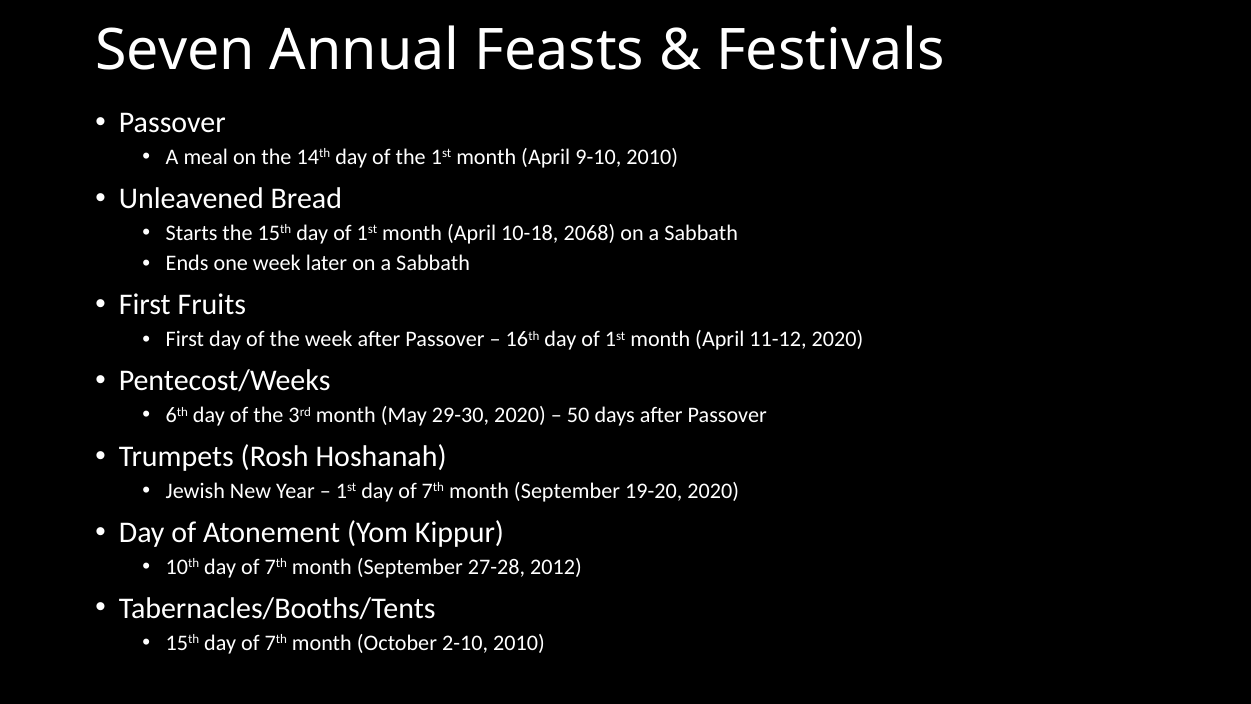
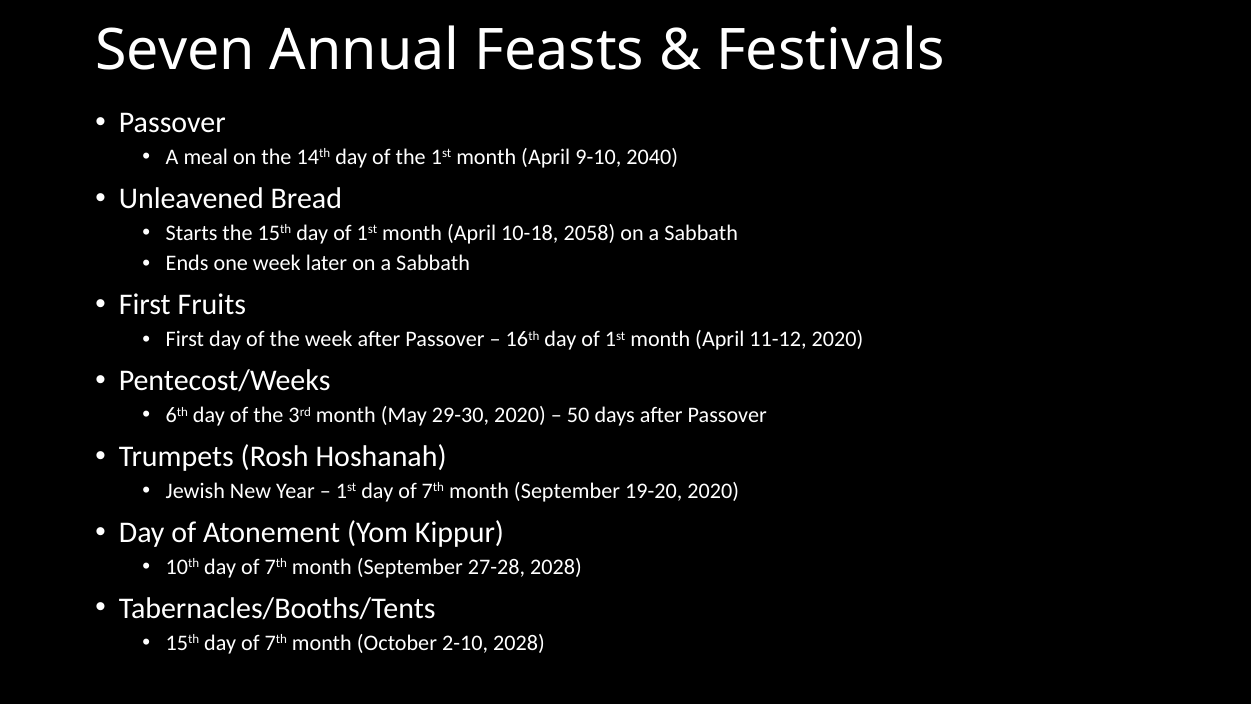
9-10 2010: 2010 -> 2040 (652, 157)
2068: 2068 -> 2058 (589, 233)
27-28 2012: 2012 -> 2028 (556, 567)
2-10 2010: 2010 -> 2028 (519, 643)
